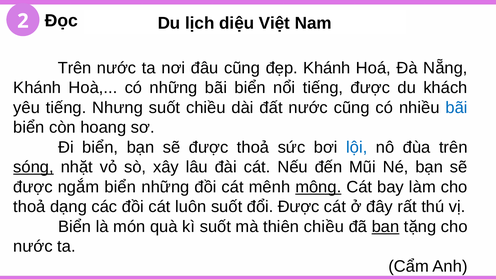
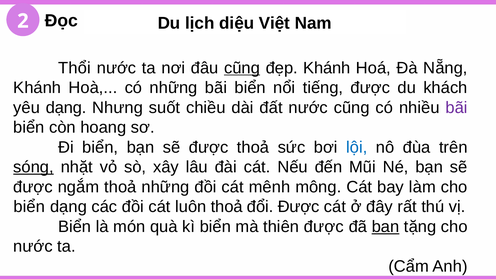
Trên: Trên -> Thổi (75, 68)
cũng underline: none -> present (242, 68)
yêu tiếng: tiếng -> dạng (66, 108)
bãi colour: blue -> purple (457, 108)
ngắm biển: biển -> thoả (120, 187)
mông underline: present -> none (318, 187)
thoả: thoả -> biển (29, 207)
luôn suốt: suốt -> thoả (227, 207)
kì suốt: suốt -> biển (215, 227)
thiên chiều: chiều -> được (324, 227)
